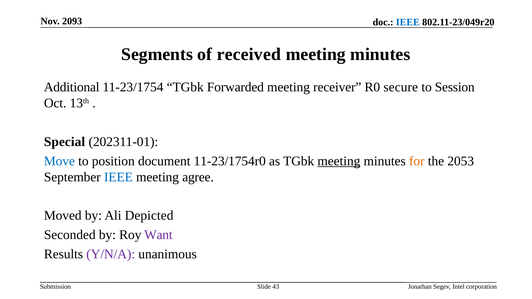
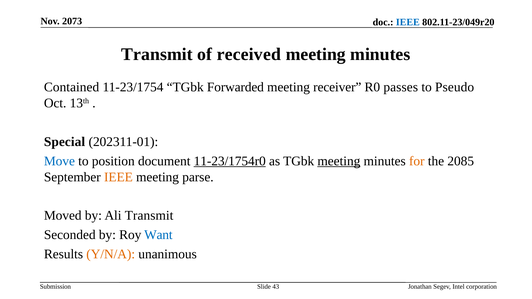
2093: 2093 -> 2073 (72, 21)
Segments: Segments -> Transmit (157, 54)
Additional: Additional -> Contained (72, 87)
secure: secure -> passes (401, 87)
Session: Session -> Pseudo (455, 87)
11-23/1754r0 underline: none -> present (230, 161)
2053: 2053 -> 2085 (461, 161)
IEEE colour: blue -> orange (118, 177)
agree: agree -> parse (198, 177)
Ali Depicted: Depicted -> Transmit (149, 216)
Want colour: purple -> blue (158, 235)
Y/N/A colour: purple -> orange (111, 254)
